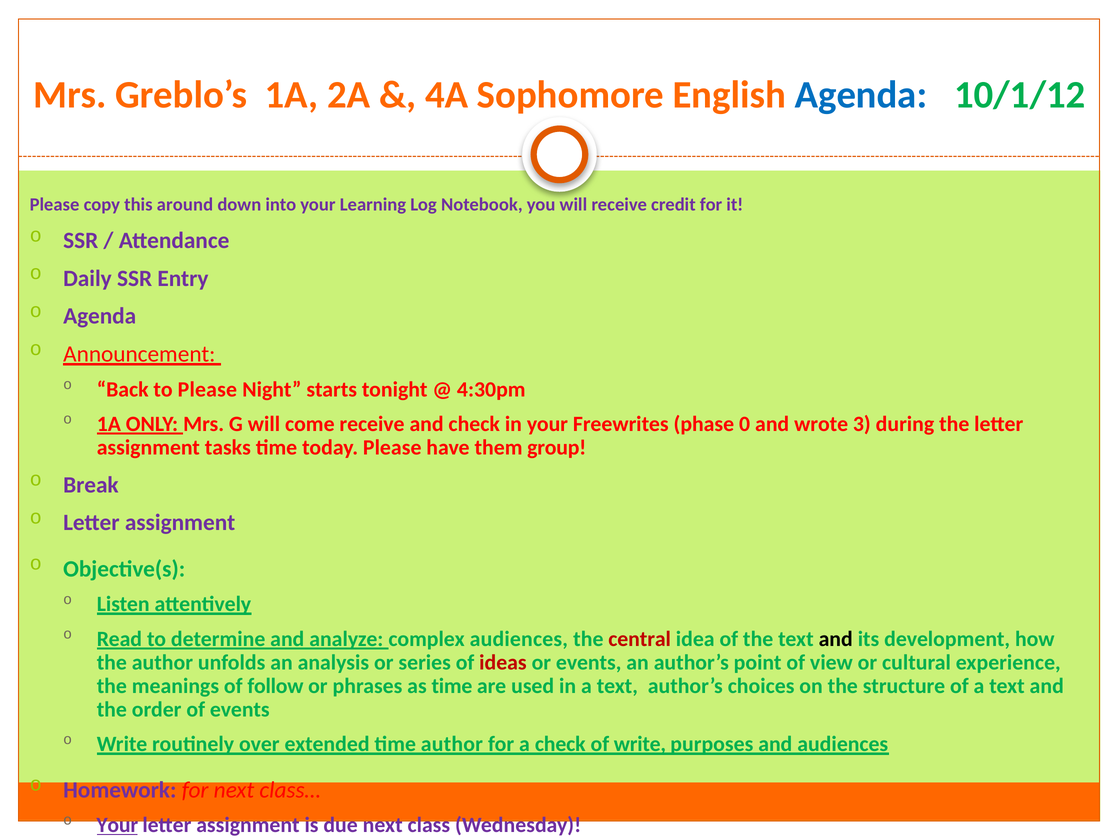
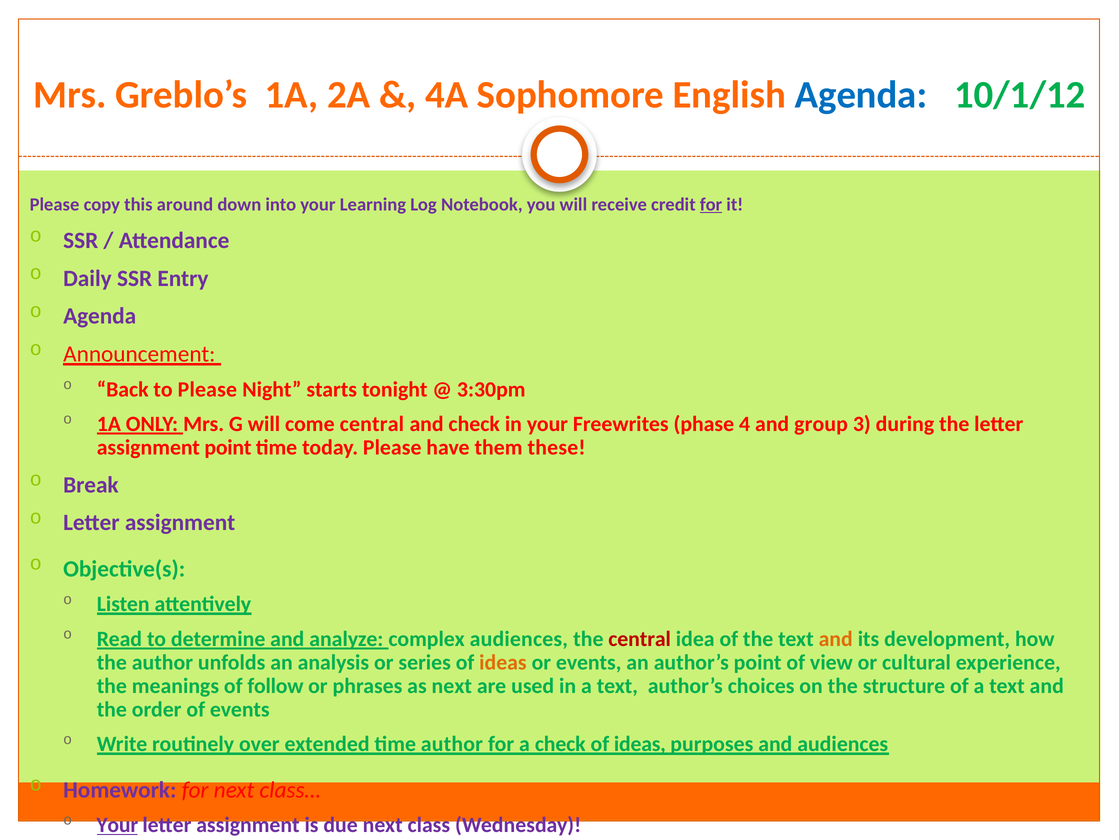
for underline: none -> present (711, 204)
4:30pm: 4:30pm -> 3:30pm (491, 389)
come receive: receive -> central (372, 424)
0: 0 -> 4 (745, 424)
wrote: wrote -> group (821, 424)
assignment tasks: tasks -> point (228, 447)
group: group -> these (557, 447)
and colour: black -> orange (836, 638)
ideas colour: red -> orange (503, 662)
as time: time -> next (452, 685)
write: write -> ideas (640, 744)
